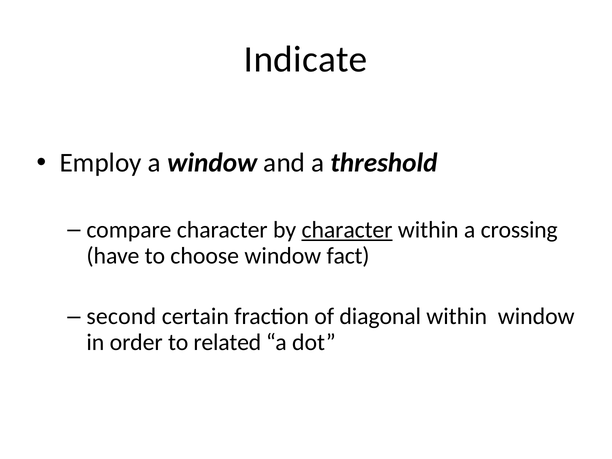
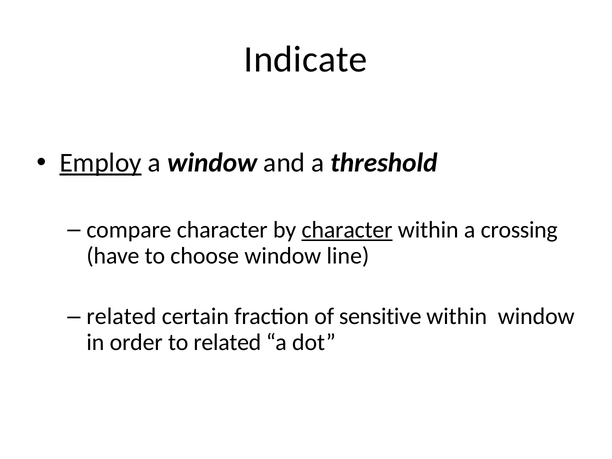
Employ underline: none -> present (101, 163)
fact: fact -> line (348, 256)
second: second -> related (121, 317)
diagonal: diagonal -> sensitive (380, 317)
